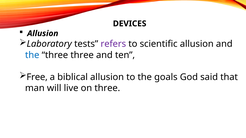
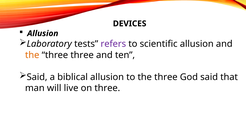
the colour: blue -> orange (32, 55)
Free: Free -> Said (37, 77)
to the goals: goals -> three (166, 77)
